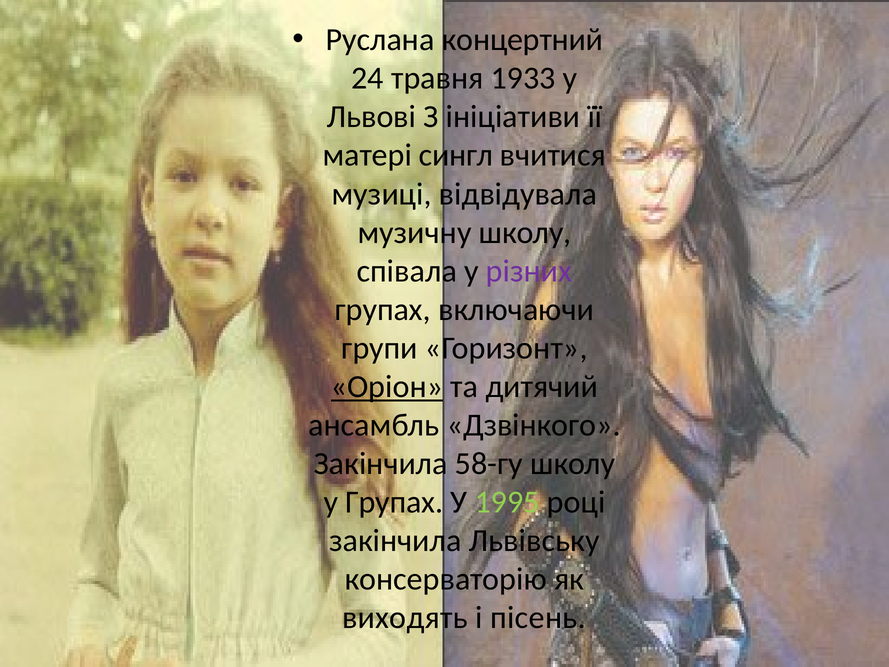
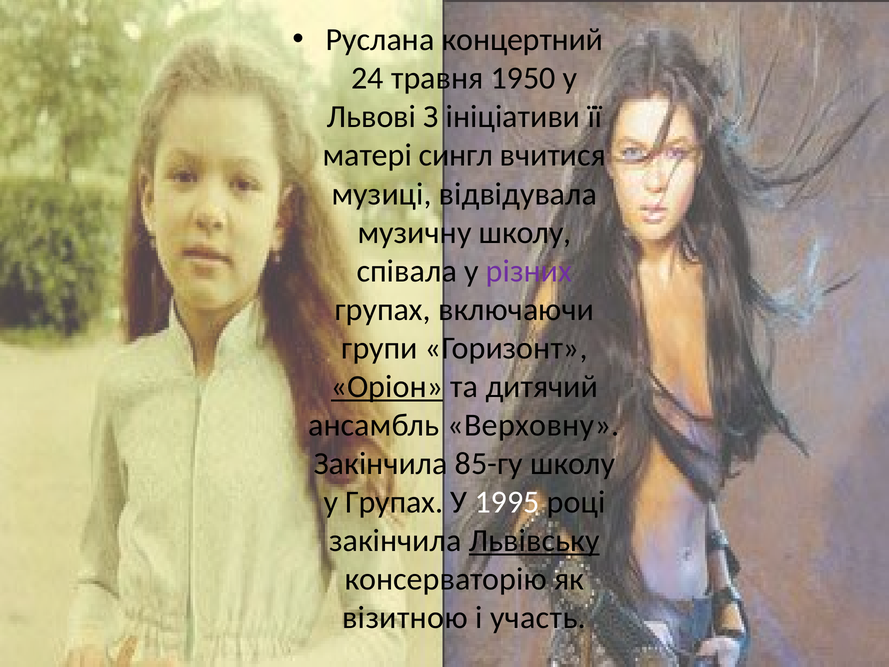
1933: 1933 -> 1950 (523, 78)
Дзвінкого: Дзвінкого -> Верховну (533, 425)
58-гу: 58-гу -> 85-гу (489, 463)
1995 colour: light green -> white (507, 502)
Львівську underline: none -> present (534, 540)
виходять: виходять -> візитною (405, 617)
пісень: пісень -> участь (538, 617)
